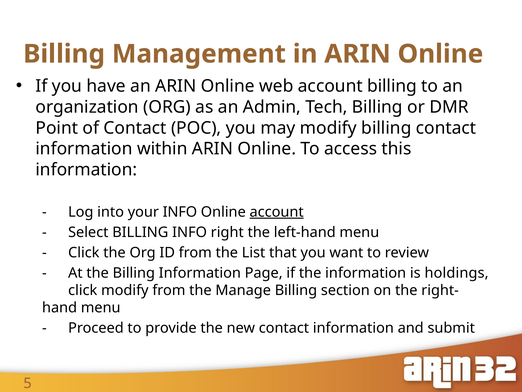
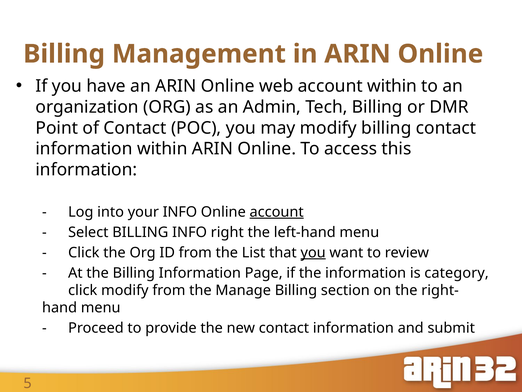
account billing: billing -> within (392, 86)
you underline: none -> present (313, 252)
holdings: holdings -> category (457, 273)
